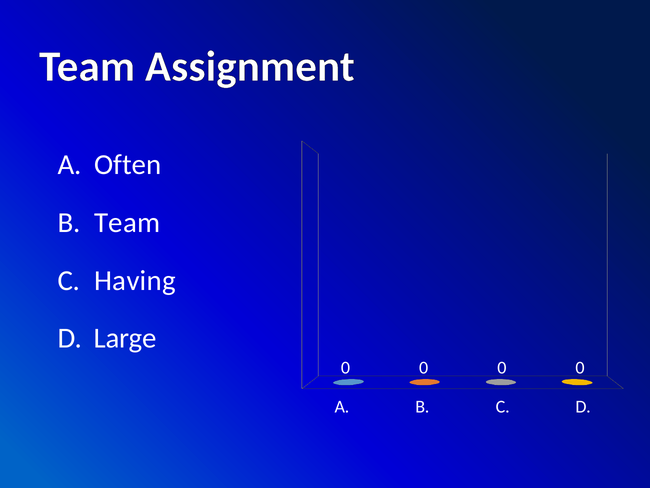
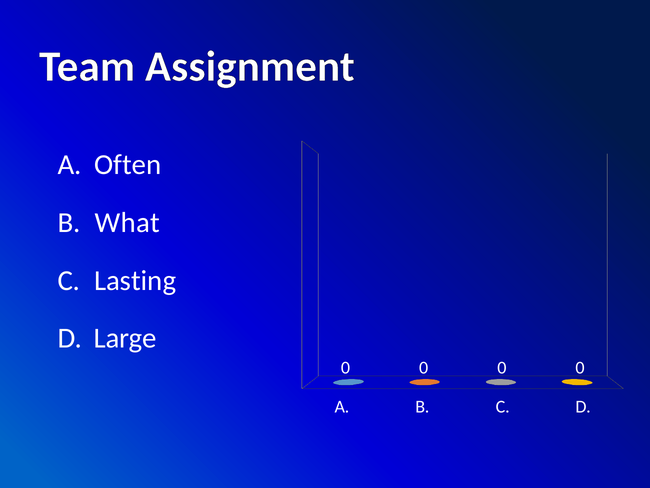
Team: Team -> What (127, 222)
Having: Having -> Lasting (135, 280)
